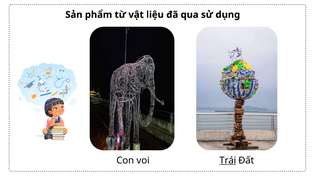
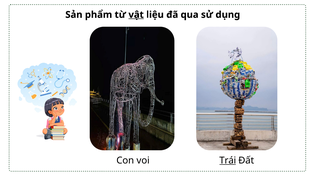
vật underline: none -> present (136, 15)
